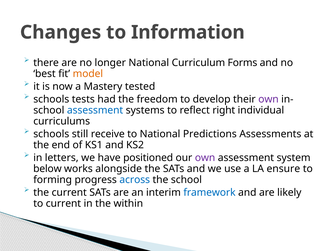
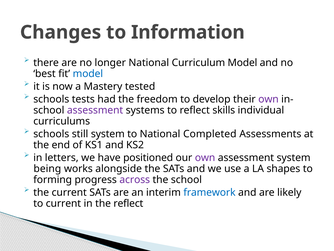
Curriculum Forms: Forms -> Model (242, 63)
model colour: orange -> blue (88, 74)
assessment colour: blue -> purple (95, 110)
right: right -> skills (224, 110)
still receive: receive -> system (108, 134)
Predictions: Predictions -> Completed (210, 134)
below: below -> being (47, 168)
ensure: ensure -> shapes (283, 168)
across colour: blue -> purple (135, 179)
the within: within -> reflect (128, 203)
